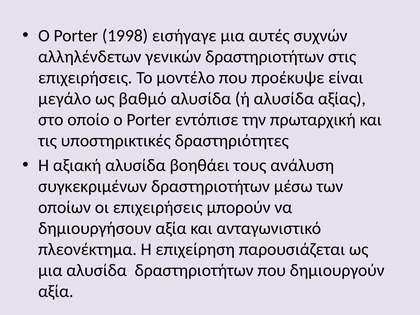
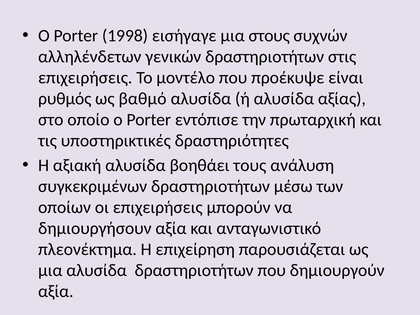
αυτές: αυτές -> στους (269, 36)
μεγάλο: μεγάλο -> ρυθμός (65, 99)
